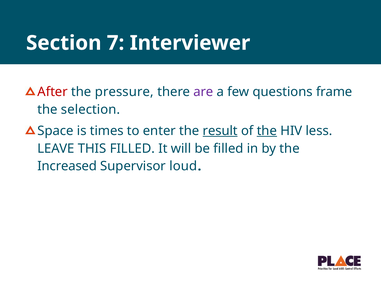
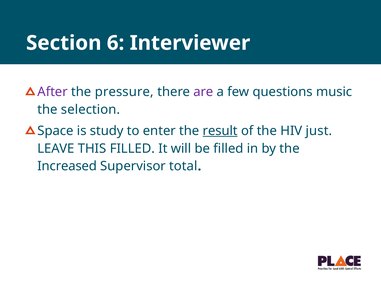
7: 7 -> 6 (116, 43)
After colour: red -> purple (53, 92)
frame: frame -> music (334, 92)
times: times -> study (107, 131)
the underline: present -> none (267, 131)
less: less -> just (319, 131)
loud: loud -> total (183, 167)
